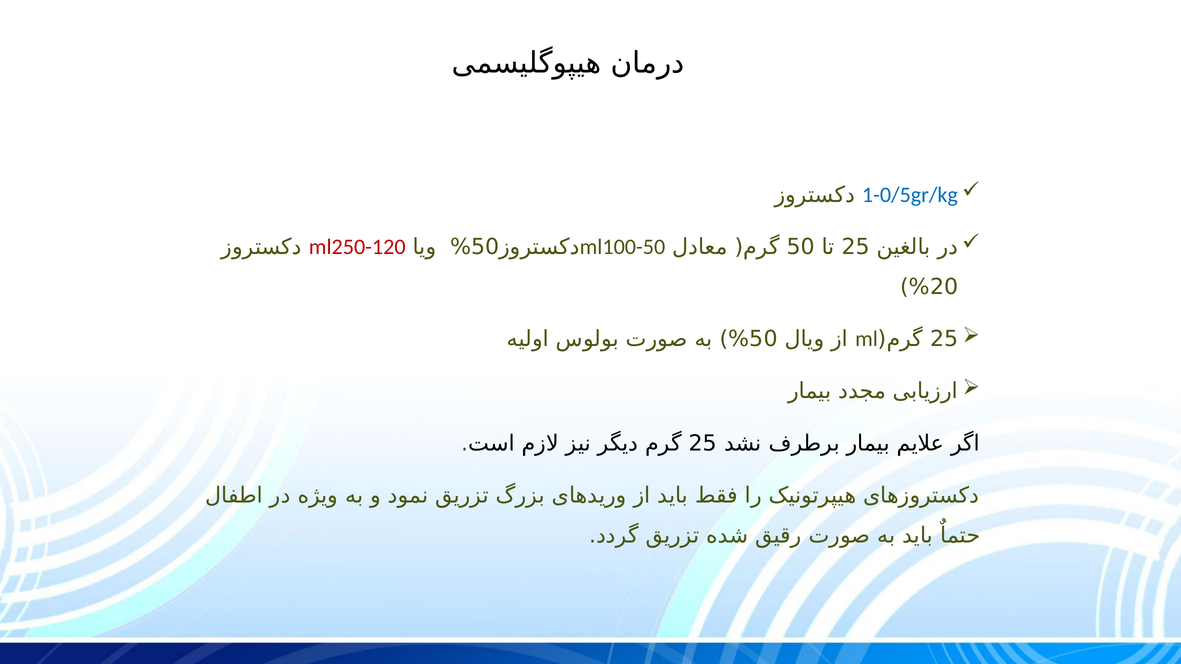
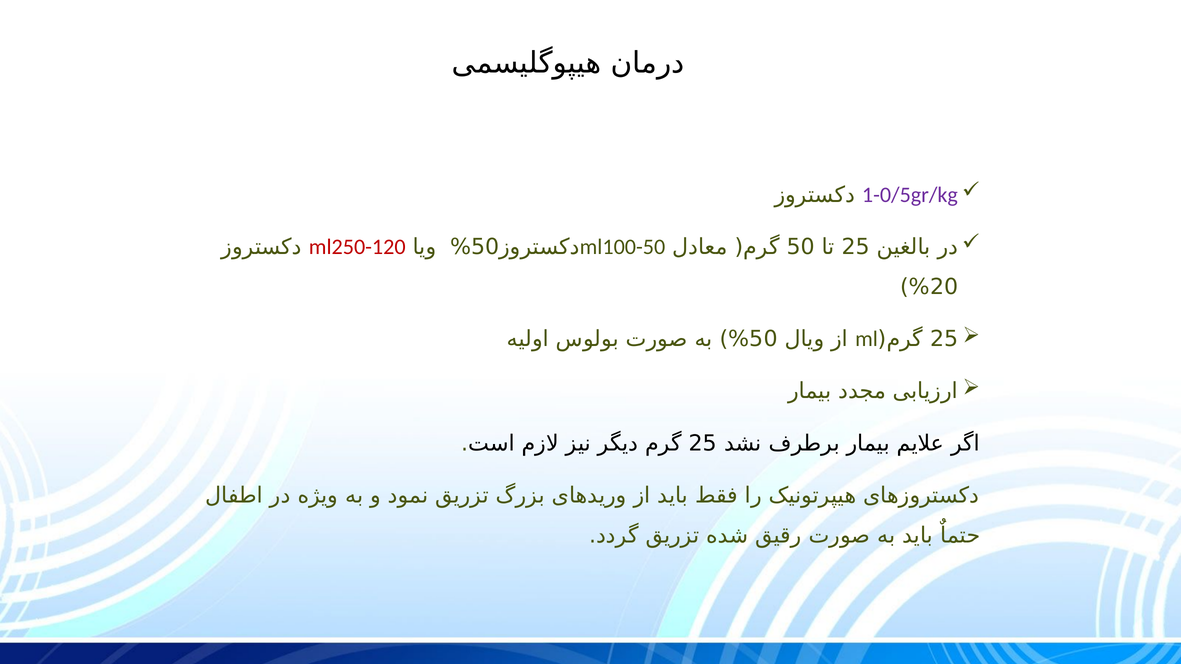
1-0/5gr/kg colour: blue -> purple (910, 195)
